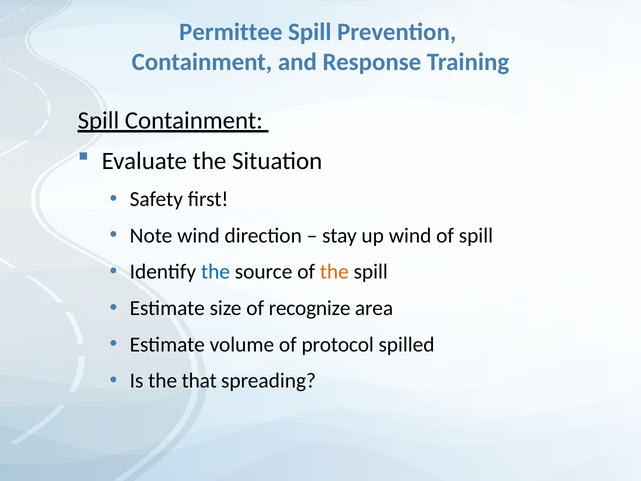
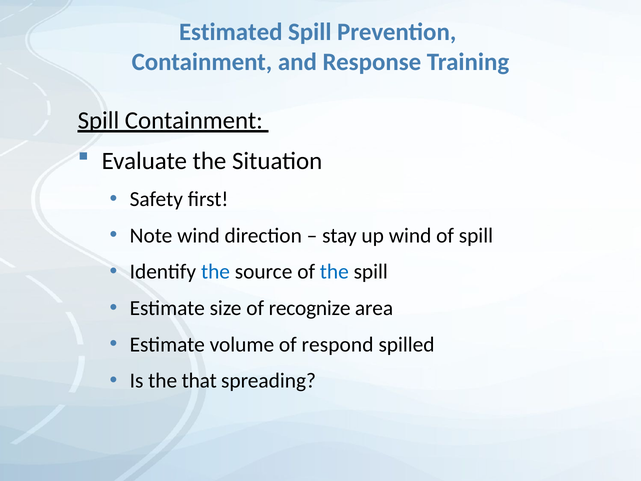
Permittee: Permittee -> Estimated (231, 32)
the colour: orange -> blue (334, 272)
protocol: protocol -> respond (338, 344)
